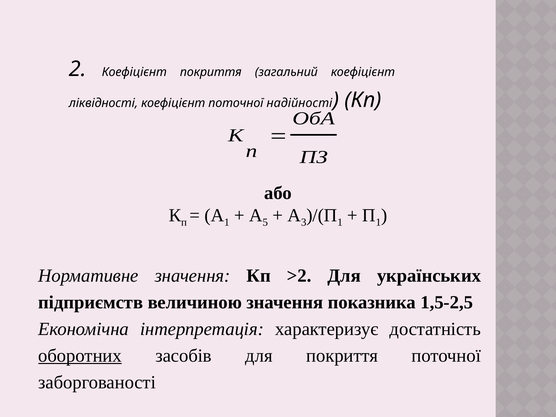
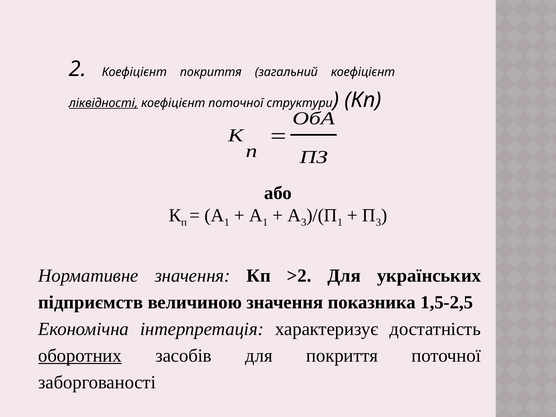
ліквідності underline: none -> present (103, 103)
надійності: надійності -> структури (300, 103)
5: 5 -> 1 (265, 222)
1: 1 -> 3 (378, 222)
